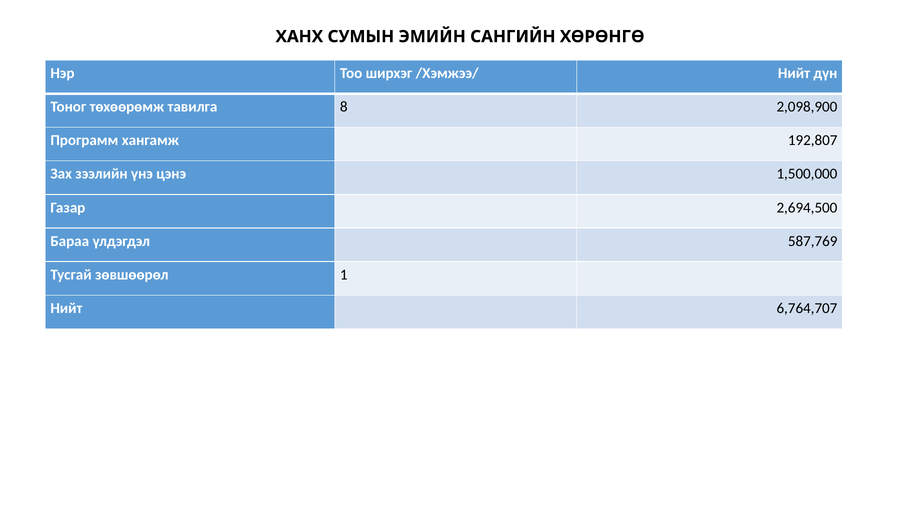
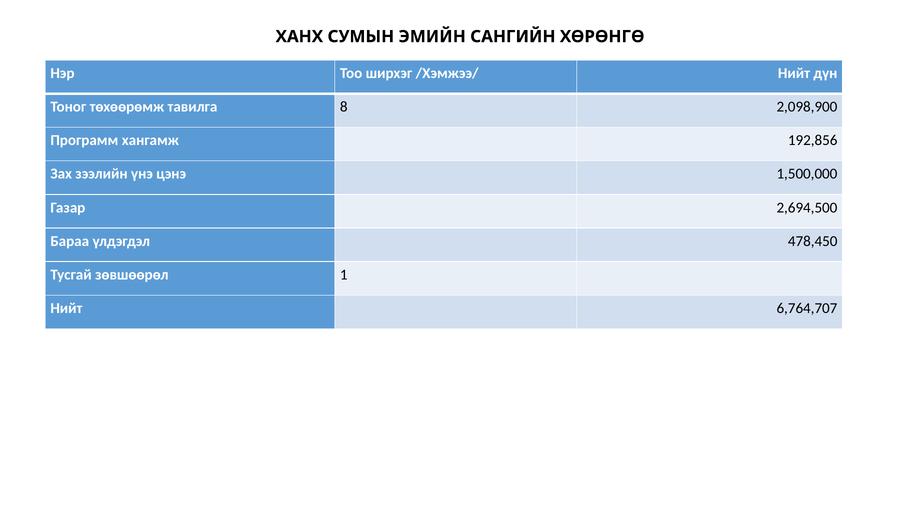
192,807: 192,807 -> 192,856 (813, 140)
587,769: 587,769 -> 478,450 (813, 241)
